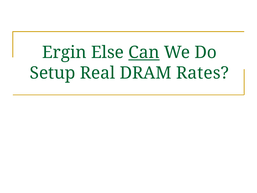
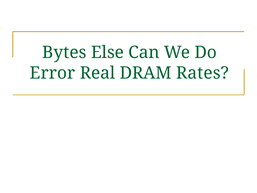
Ergin: Ergin -> Bytes (64, 52)
Can underline: present -> none (144, 52)
Setup: Setup -> Error (53, 73)
